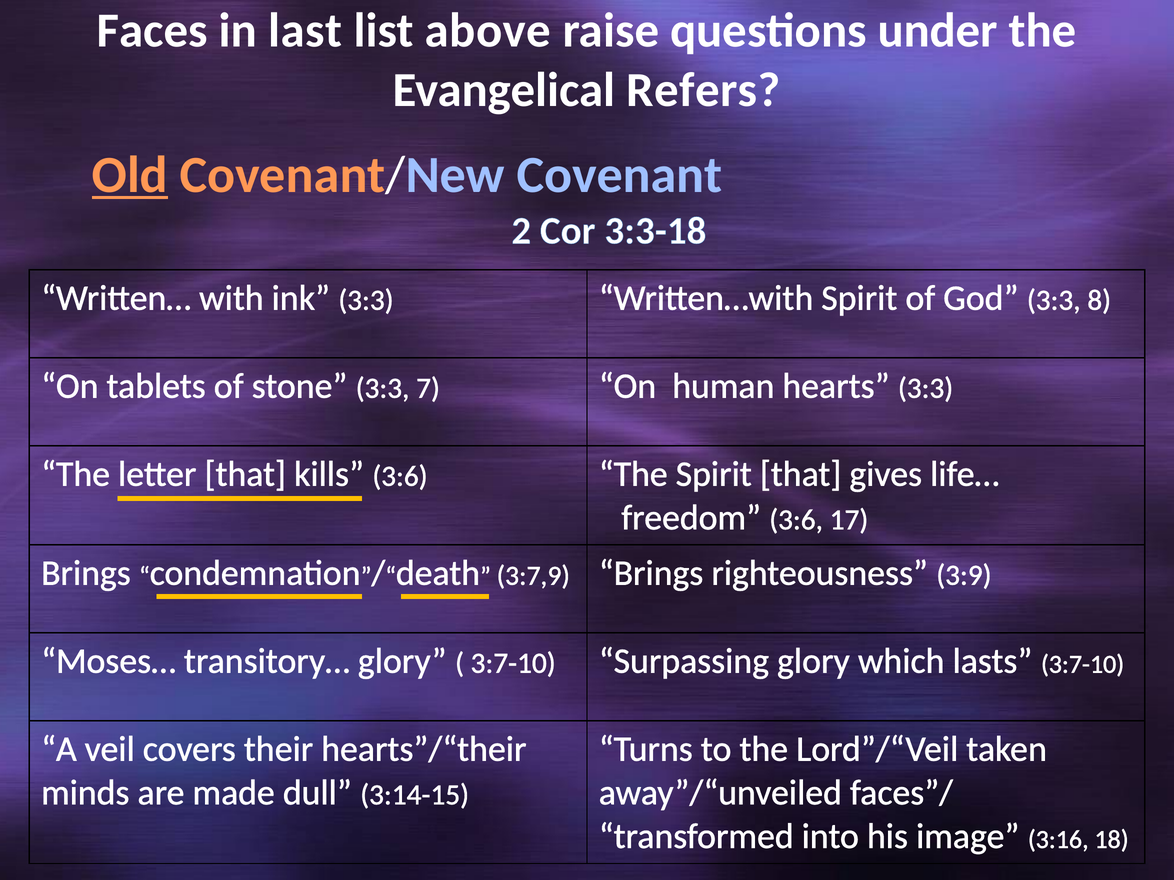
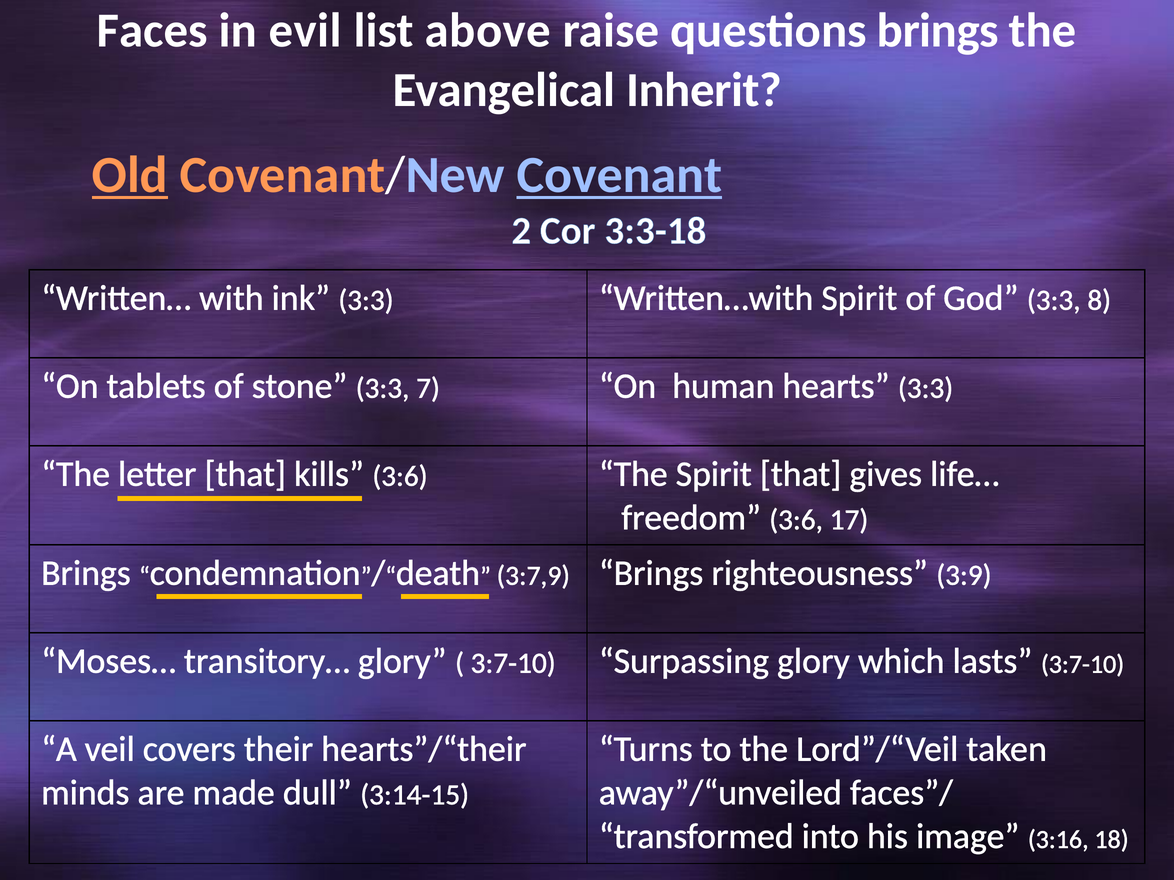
last: last -> evil (305, 30)
questions under: under -> brings (938, 30)
Refers: Refers -> Inherit (704, 90)
Covenant underline: none -> present (619, 175)
